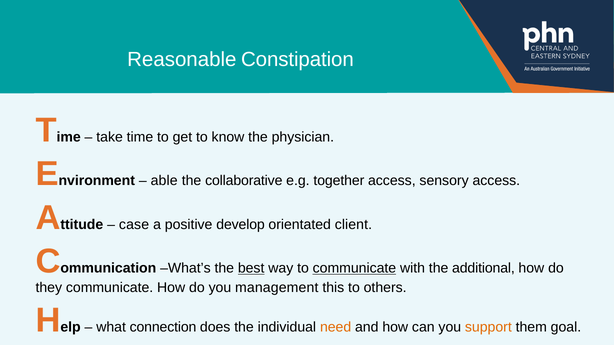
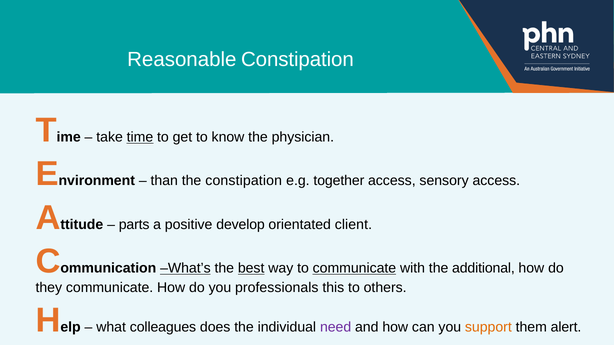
time underline: none -> present (140, 137)
able: able -> than (164, 181)
the collaborative: collaborative -> constipation (244, 181)
case: case -> parts (134, 225)
What’s underline: none -> present (185, 268)
management: management -> professionals (277, 288)
connection: connection -> colleagues (163, 327)
need colour: orange -> purple (336, 327)
goal: goal -> alert (566, 327)
